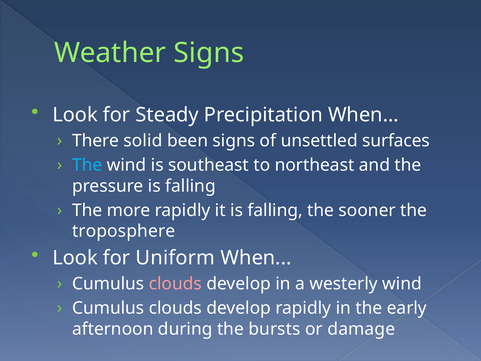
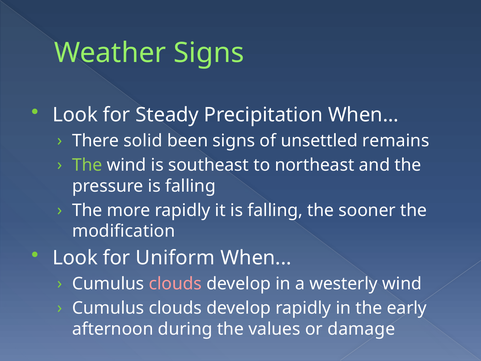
surfaces: surfaces -> remains (396, 141)
The colour: light blue -> light green (87, 165)
troposphere: troposphere -> modification (124, 231)
bursts: bursts -> values (274, 329)
